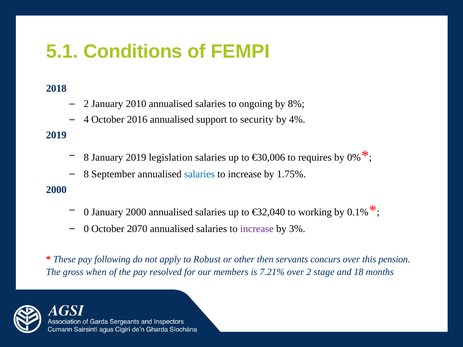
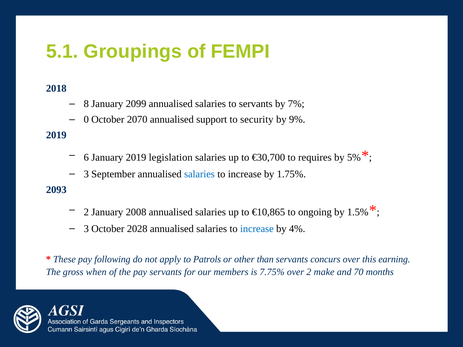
Conditions: Conditions -> Groupings (133, 52)
2: 2 -> 8 (86, 104)
2010: 2010 -> 2099 (136, 104)
to ongoing: ongoing -> servants (256, 104)
8%: 8% -> 7% (296, 104)
4: 4 -> 0 (86, 120)
2016: 2016 -> 2070 (137, 120)
4%: 4% -> 9% (297, 120)
8: 8 -> 6 (86, 158)
€30,006: €30,006 -> €30,700 (268, 158)
0%: 0% -> 5% (354, 158)
8: 8 -> 3 (86, 174)
2000: 2000 -> 2093 (56, 190)
0: 0 -> 2 (86, 212)
January 2000: 2000 -> 2008 (136, 212)
€32,040: €32,040 -> €10,865 (268, 212)
working: working -> ongoing (315, 212)
0.1%: 0.1% -> 1.5% (358, 212)
0: 0 -> 3 (86, 229)
2070: 2070 -> 2028 (137, 229)
increase colour: purple -> blue (257, 229)
3%: 3% -> 4% (297, 229)
Robust: Robust -> Patrols (207, 260)
then: then -> than (265, 260)
pension: pension -> earning (394, 260)
pay resolved: resolved -> servants (166, 272)
7.21%: 7.21% -> 7.75% (272, 272)
stage: stage -> make (324, 272)
18: 18 -> 70 (359, 272)
